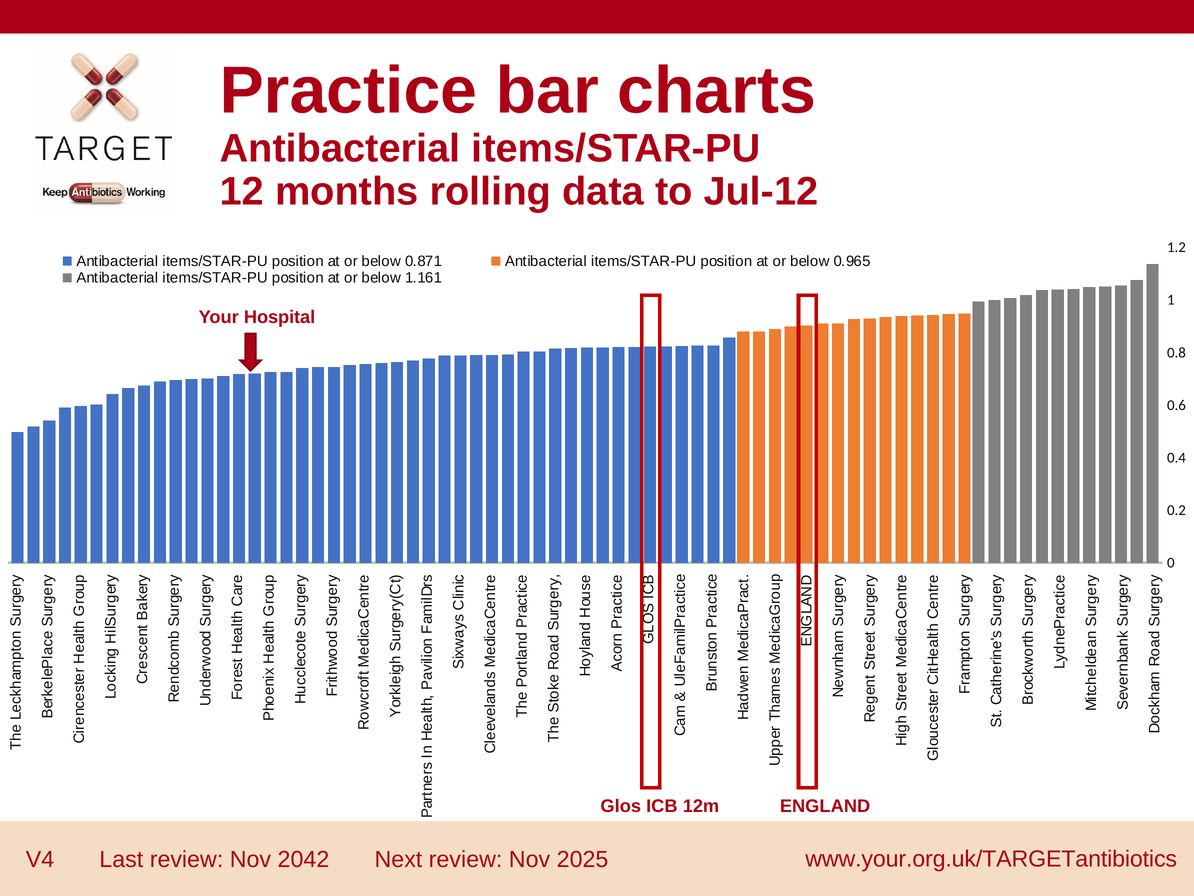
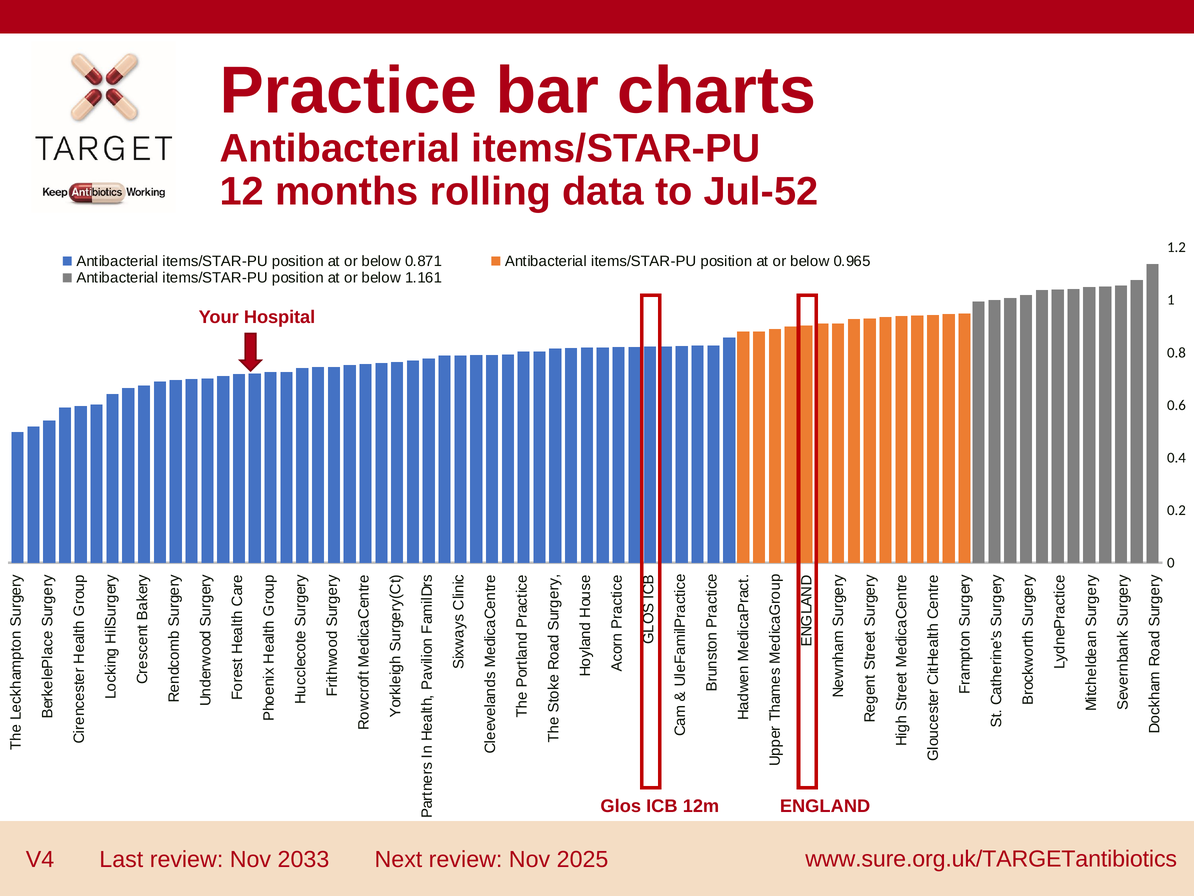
Jul-12: Jul-12 -> Jul-52 (761, 191)
2042: 2042 -> 2033 (303, 859)
www.your.org.uk/TARGETantibiotics: www.your.org.uk/TARGETantibiotics -> www.sure.org.uk/TARGETantibiotics (991, 859)
